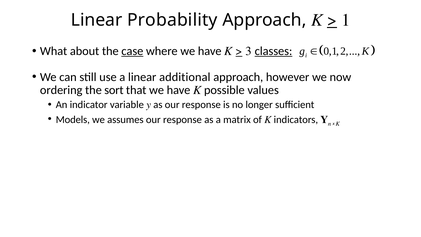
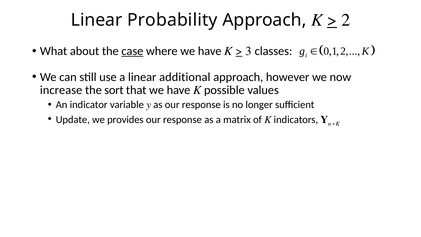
1: 1 -> 2 (346, 20)
classes underline: present -> none (274, 51)
ordering: ordering -> increase (61, 90)
Models: Models -> Update (73, 119)
assumes: assumes -> provides (125, 119)
